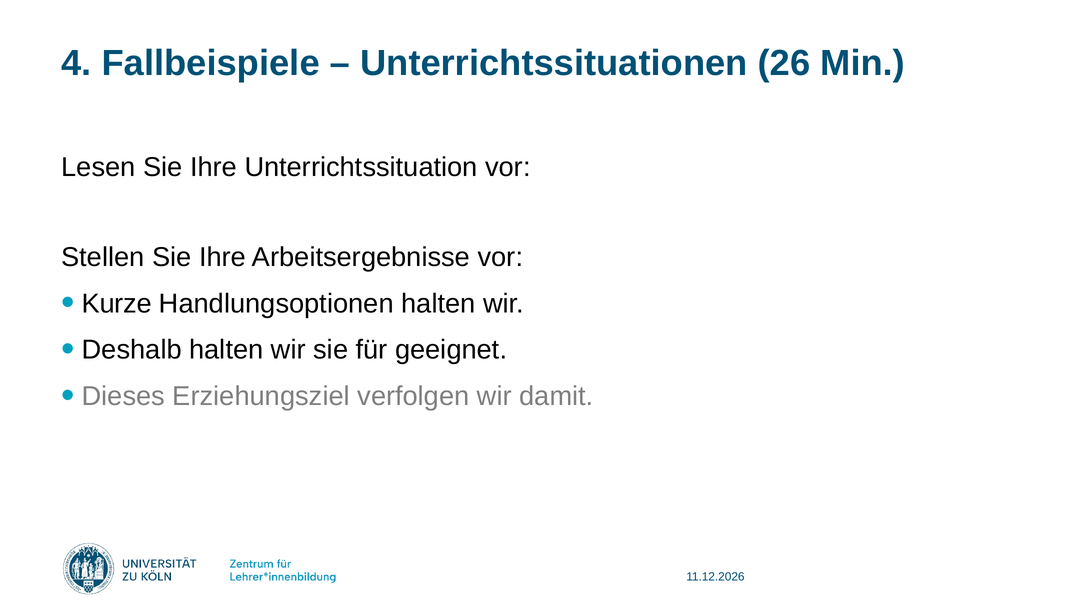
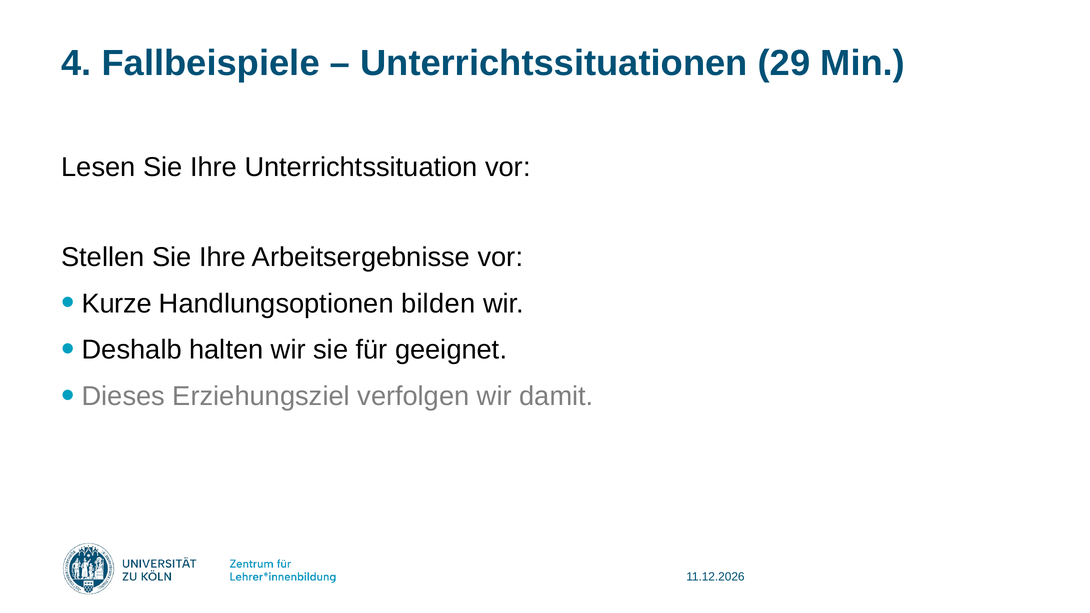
26: 26 -> 29 (784, 63)
Handlungsoptionen halten: halten -> bilden (438, 304)
